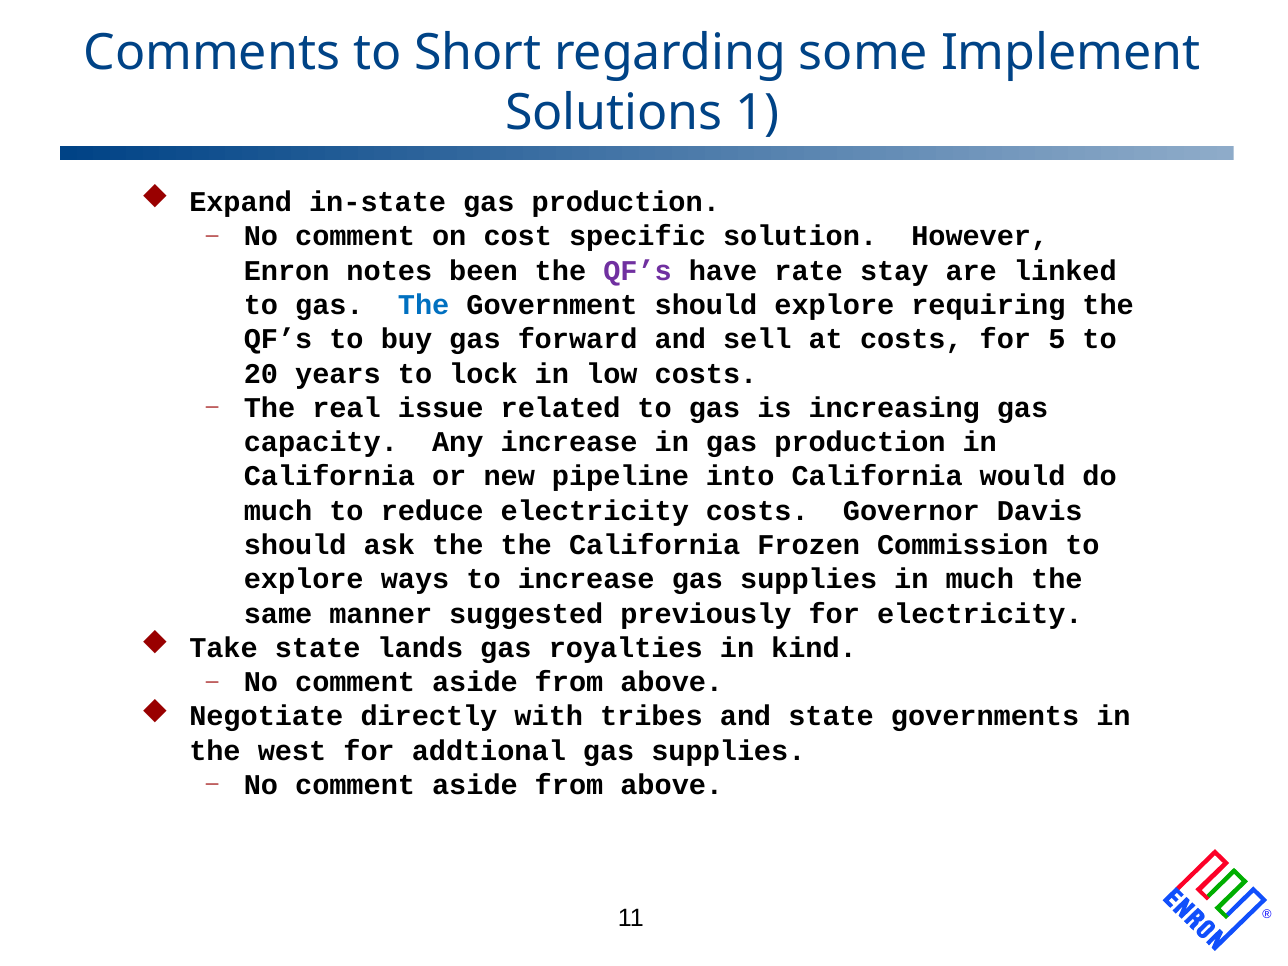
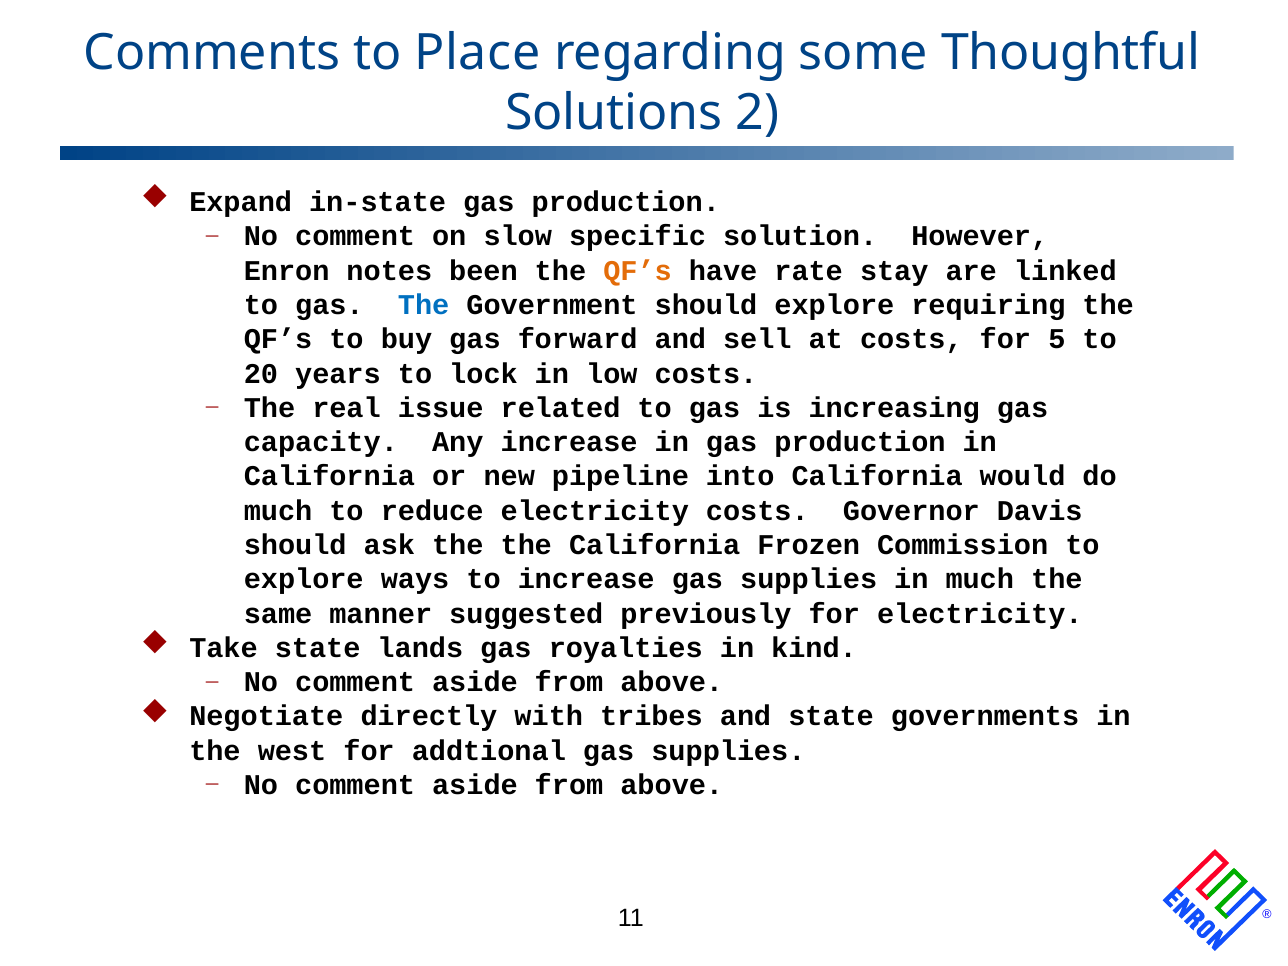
Short: Short -> Place (478, 53)
Implement: Implement -> Thoughtful (1071, 53)
1: 1 -> 2 (757, 113)
cost: cost -> slow (518, 236)
QF’s colour: purple -> orange (638, 271)
